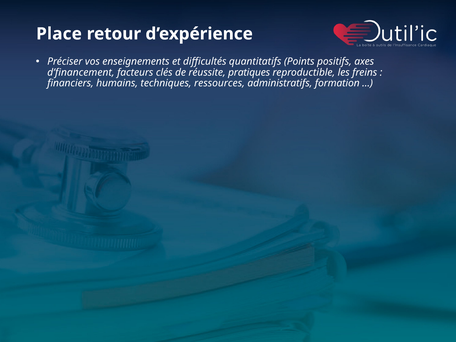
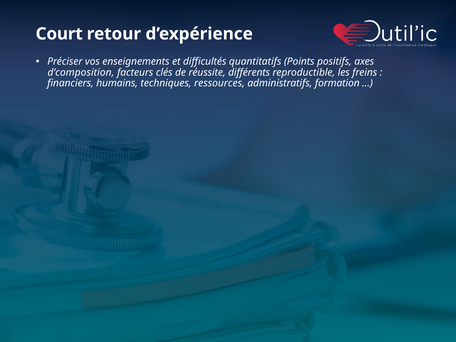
Place: Place -> Court (59, 34)
d’financement: d’financement -> d’composition (81, 72)
pratiques: pratiques -> différents (249, 72)
